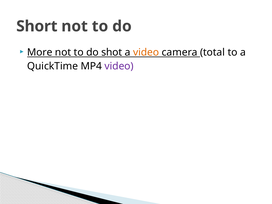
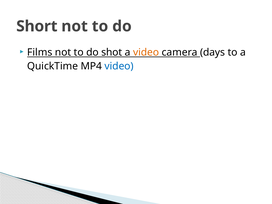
More: More -> Films (40, 52)
total: total -> days (213, 52)
video colour: purple -> blue (119, 66)
